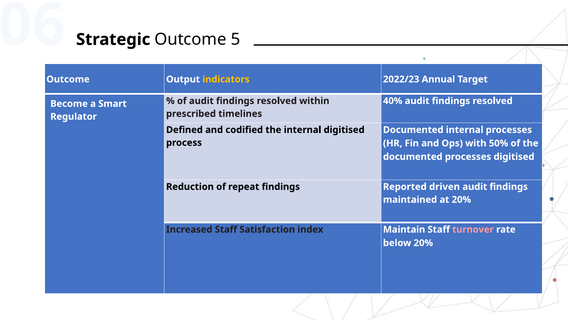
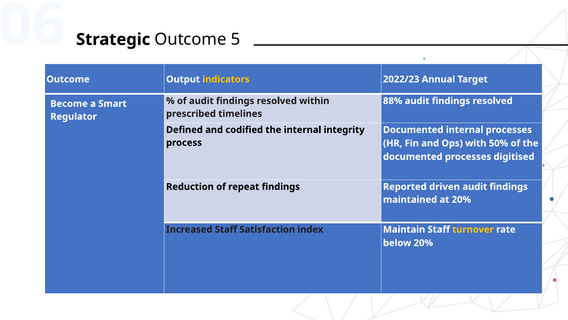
40%: 40% -> 88% (393, 101)
internal digitised: digitised -> integrity (344, 130)
turnover colour: pink -> yellow (473, 229)
